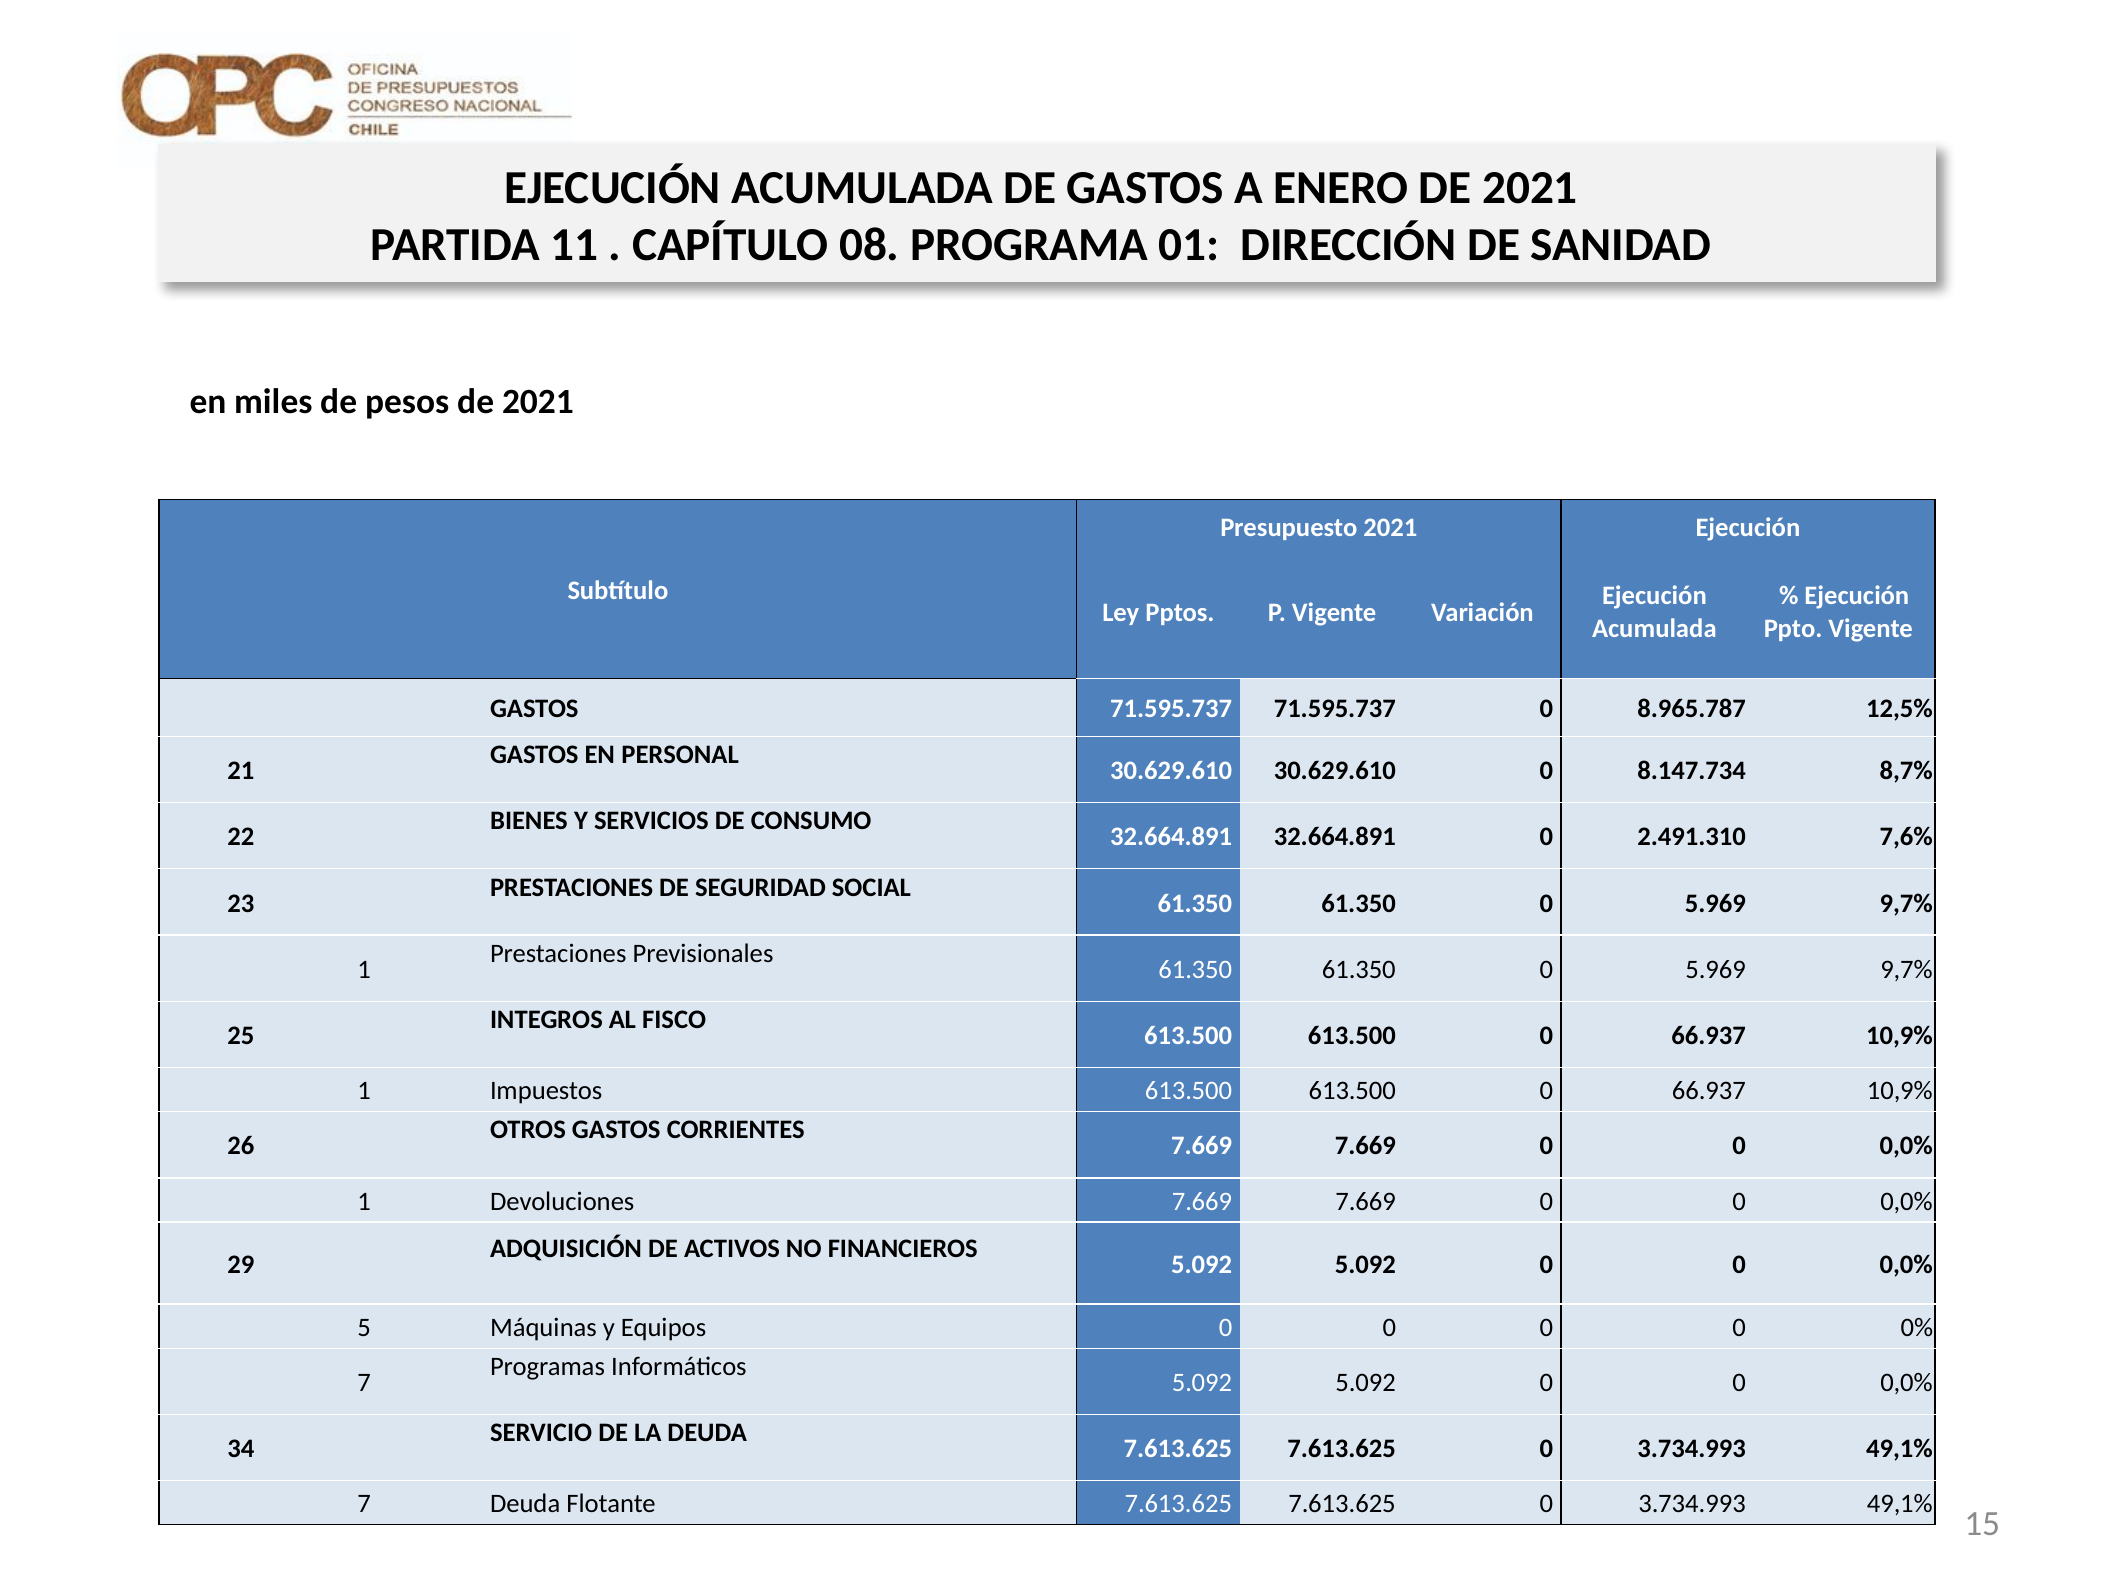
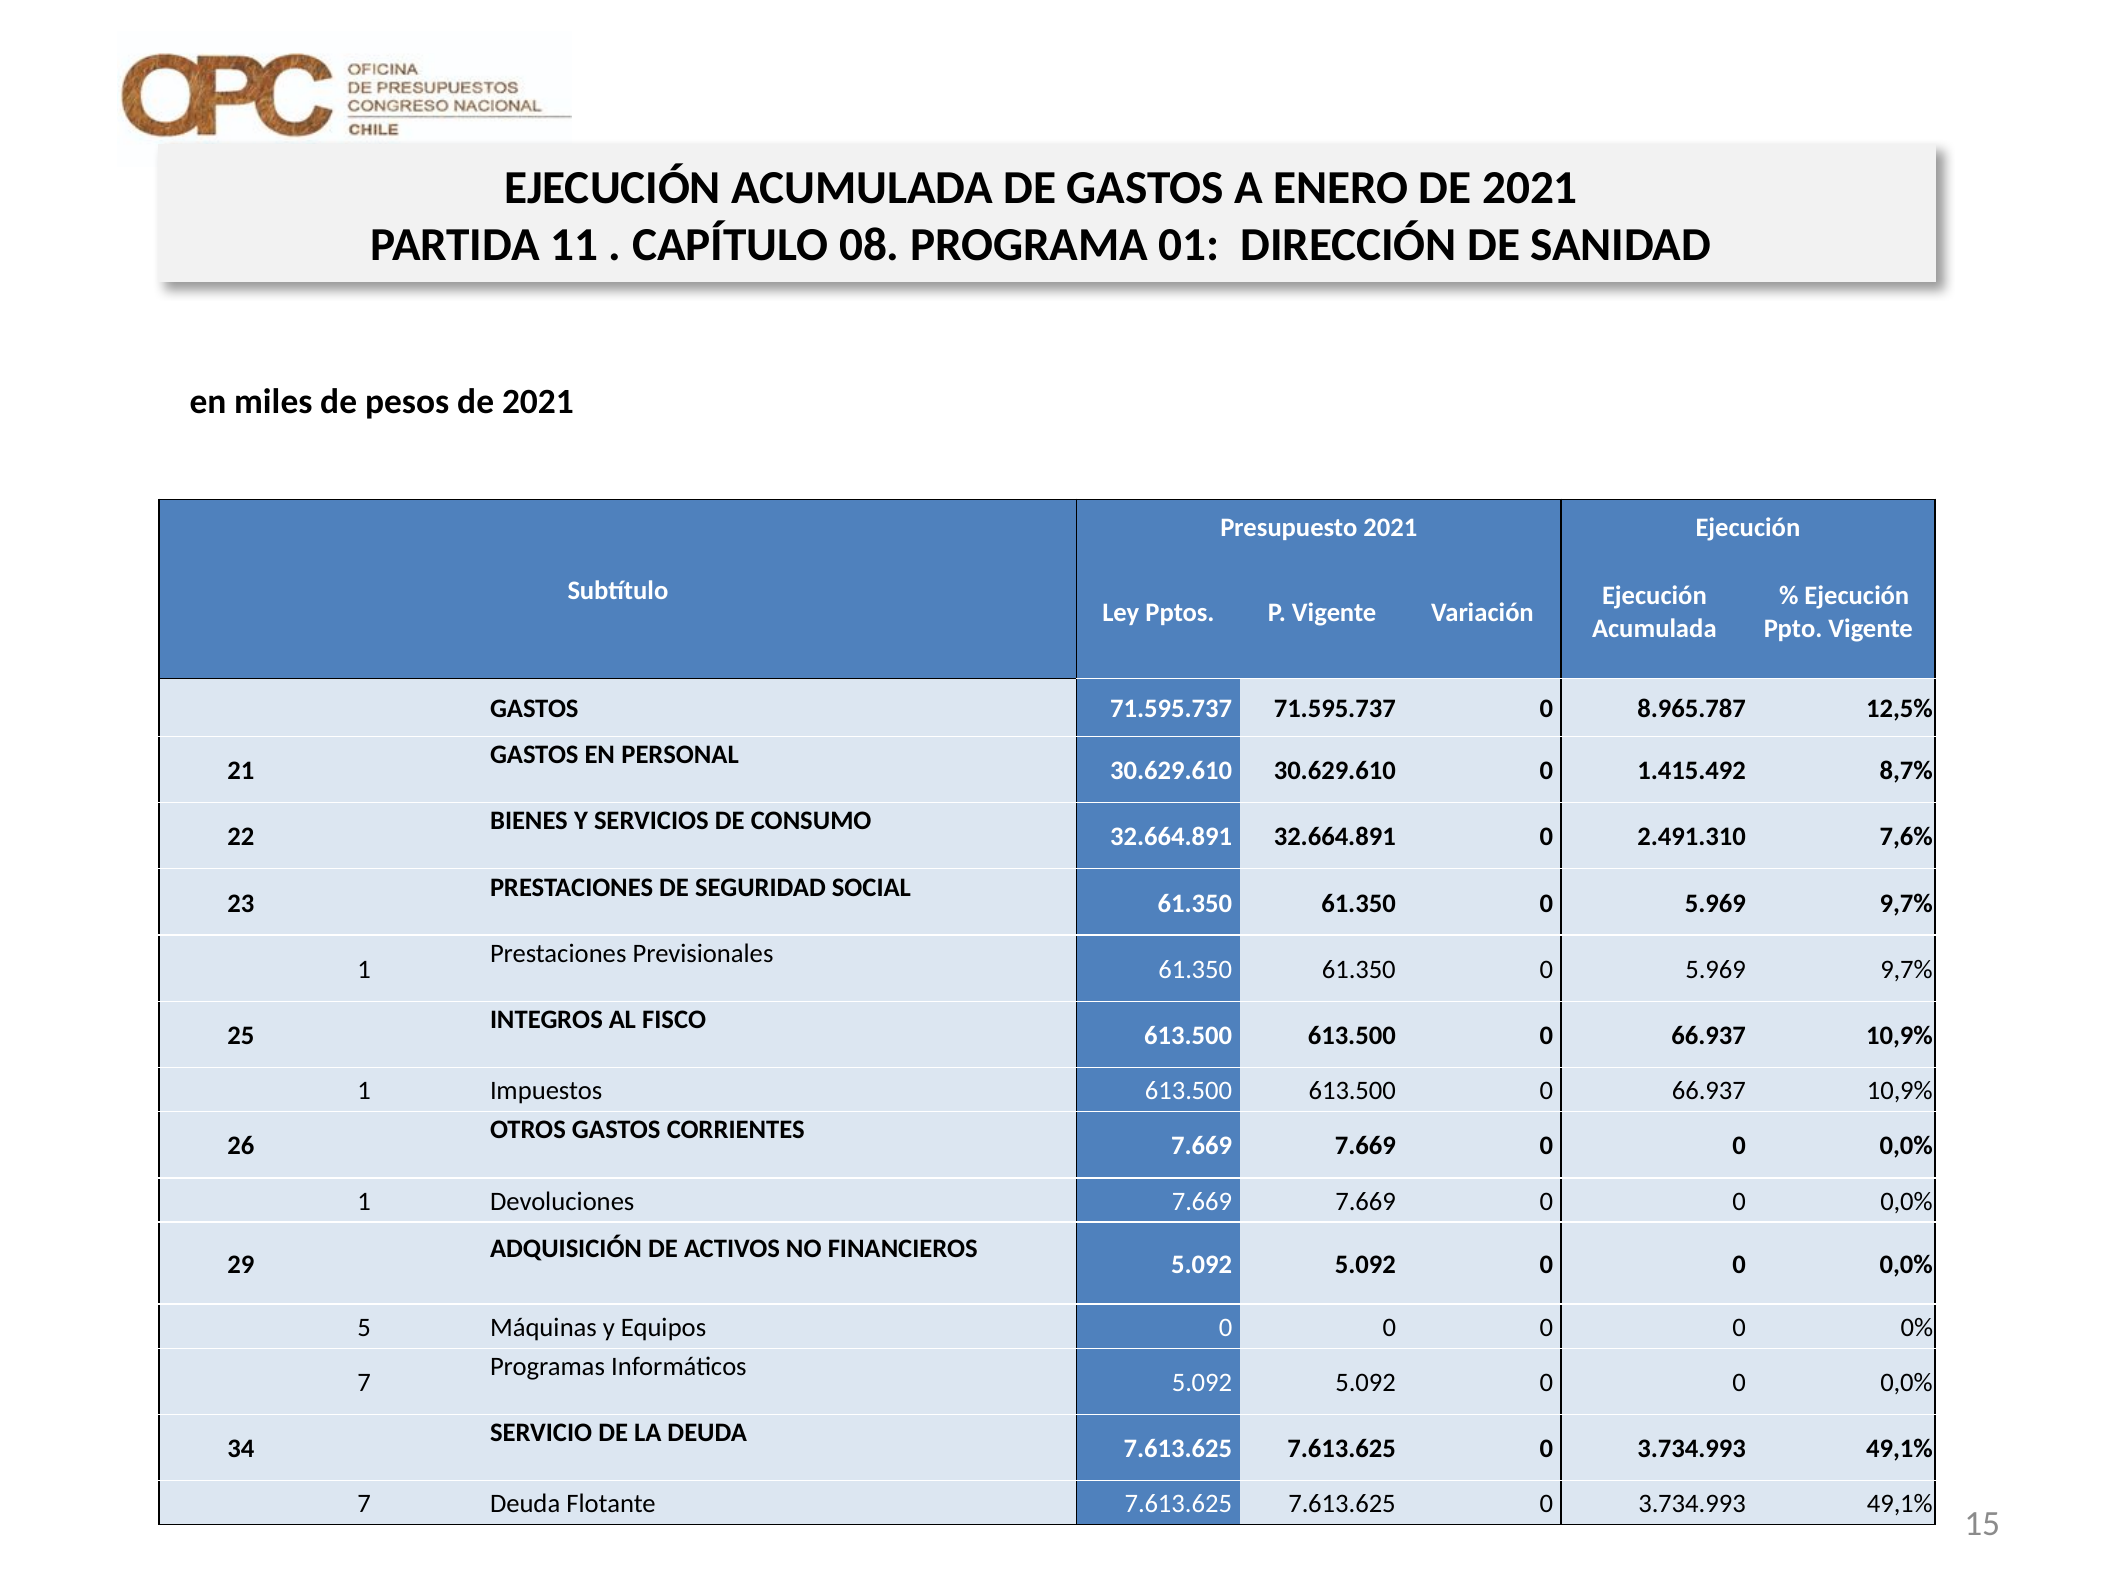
8.147.734: 8.147.734 -> 1.415.492 (1692, 771)
